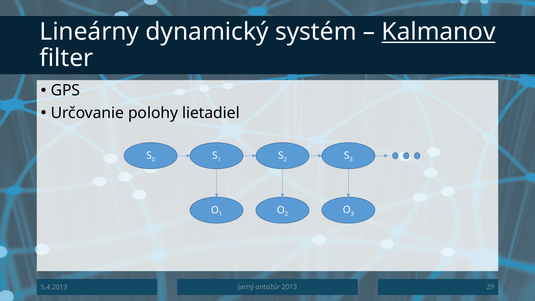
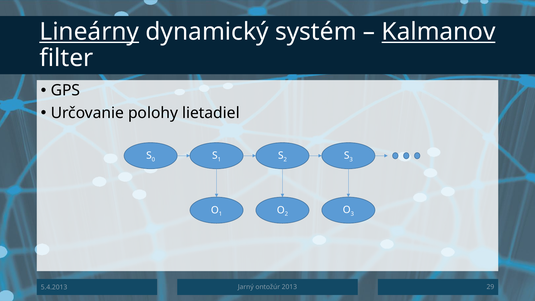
Lineárny underline: none -> present (89, 32)
